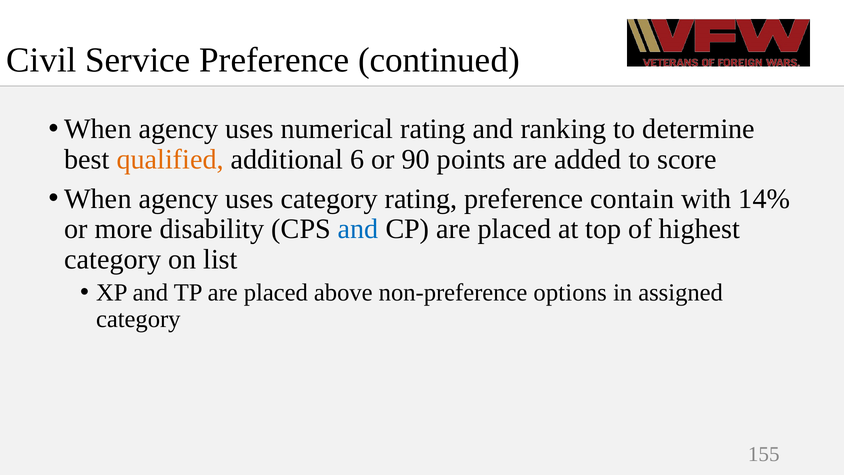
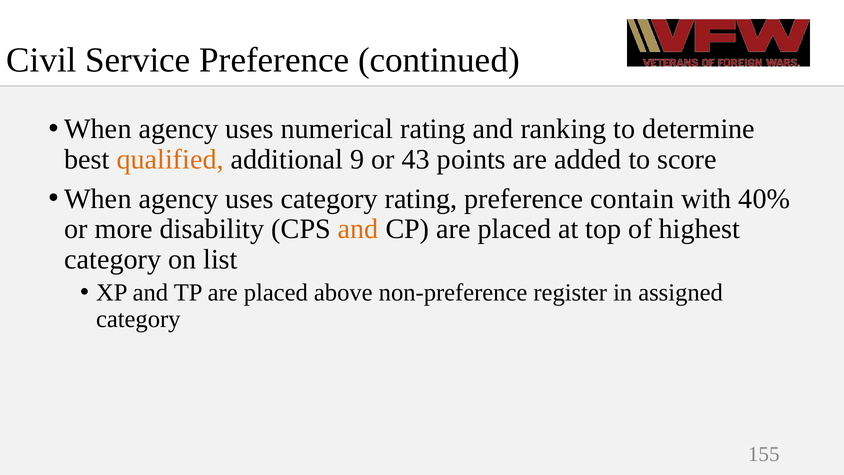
6: 6 -> 9 (357, 159)
90: 90 -> 43 (416, 159)
14%: 14% -> 40% (764, 199)
and colour: blue -> orange (358, 229)
options: options -> register (570, 292)
